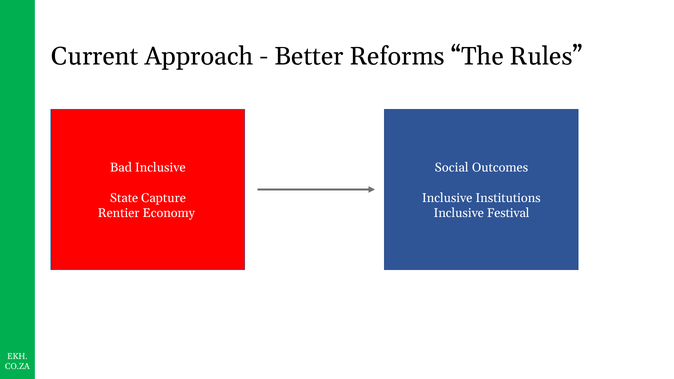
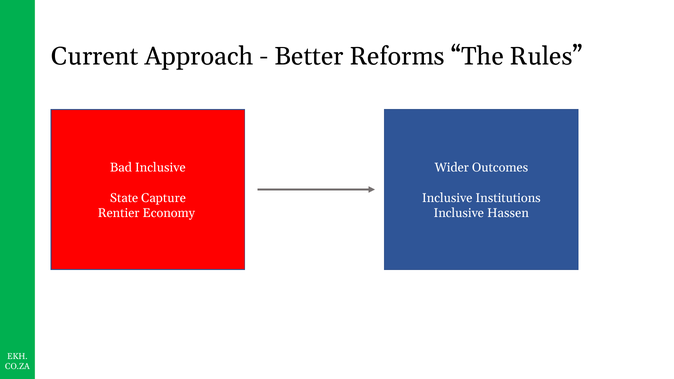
Social: Social -> Wider (452, 168)
Festival: Festival -> Hassen (508, 213)
